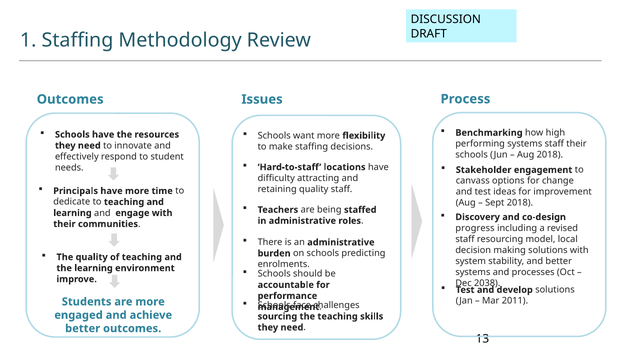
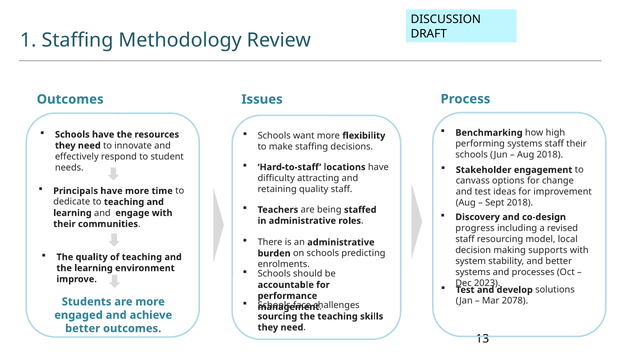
making solutions: solutions -> supports (548, 250)
2038: 2038 -> 2023 (487, 283)
2011: 2011 -> 2078 (515, 301)
